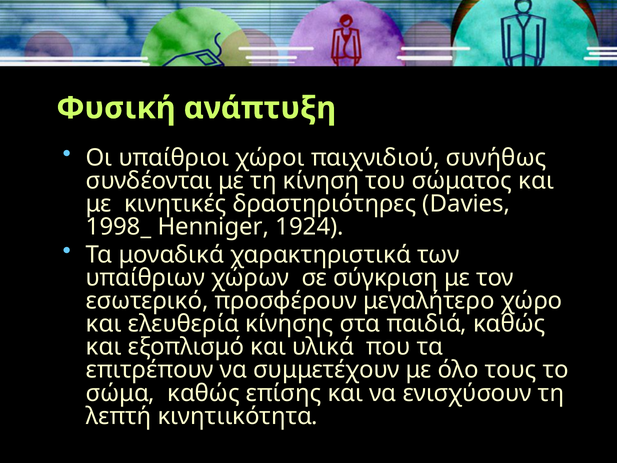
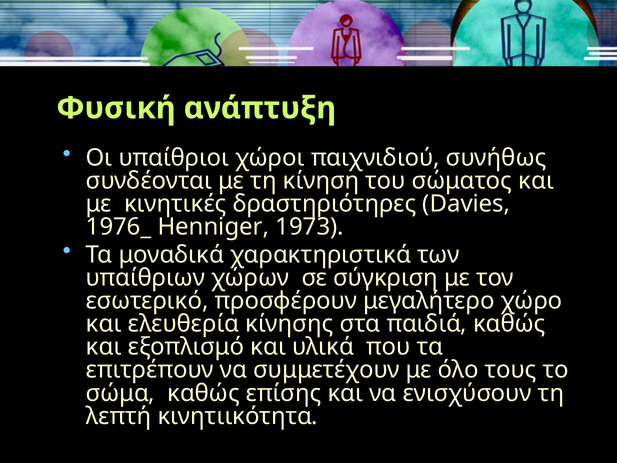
1998_: 1998_ -> 1976_ (119, 227)
1924: 1924 -> 1973 (310, 227)
